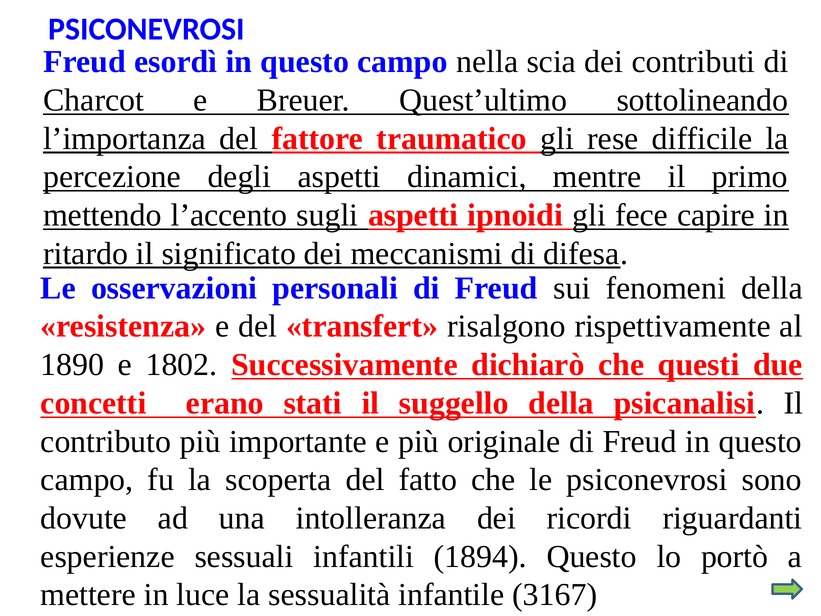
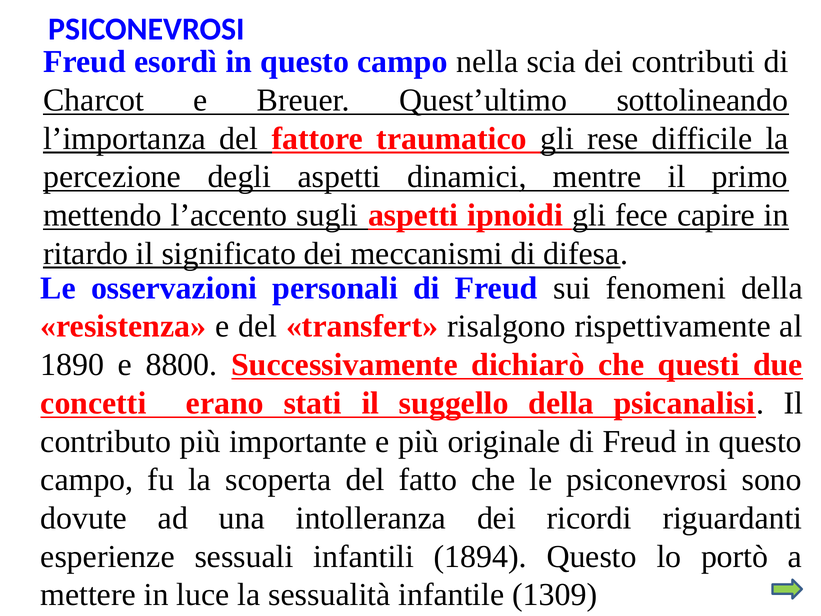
1802: 1802 -> 8800 (181, 365)
3167: 3167 -> 1309 (555, 595)
